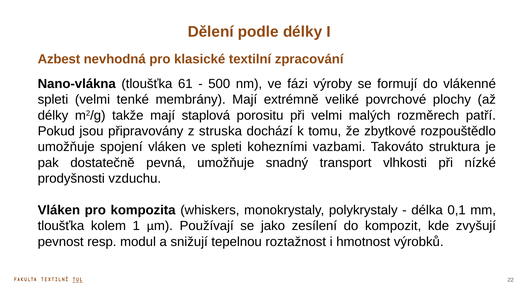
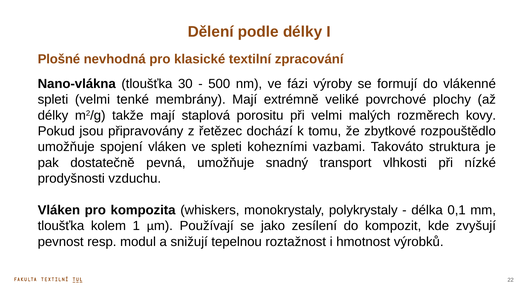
Azbest: Azbest -> Plošné (59, 59)
61: 61 -> 30 (185, 84)
patří: patří -> kovy (481, 115)
struska: struska -> řetězec (221, 131)
